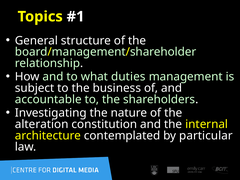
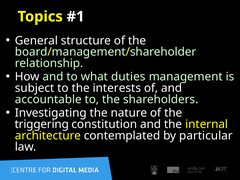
business: business -> interests (117, 88)
alteration: alteration -> triggering (42, 124)
